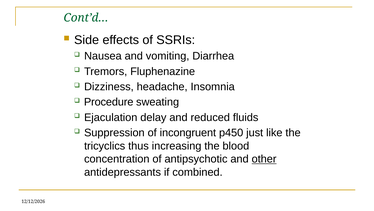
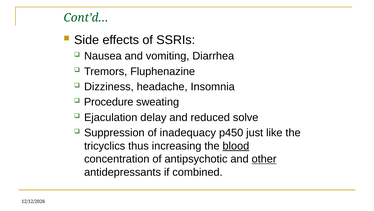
fluids: fluids -> solve (246, 117)
incongruent: incongruent -> inadequacy (188, 132)
blood underline: none -> present (236, 145)
